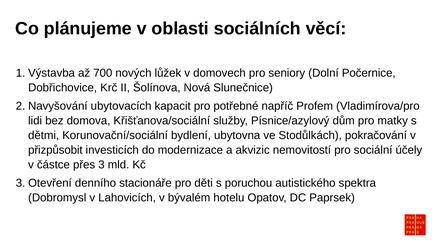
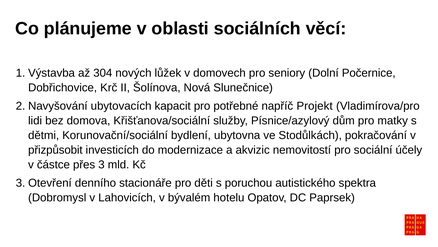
700: 700 -> 304 (103, 73)
Profem: Profem -> Projekt (315, 106)
